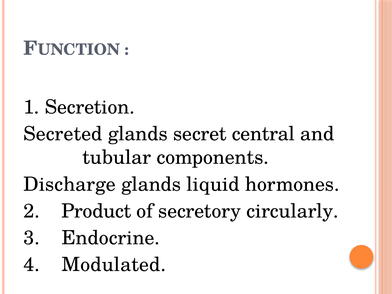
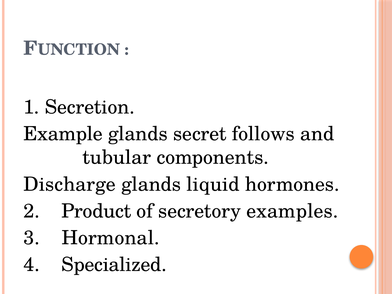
Secreted: Secreted -> Example (63, 134)
central: central -> follows (263, 134)
circularly: circularly -> examples (292, 211)
Endocrine: Endocrine -> Hormonal (111, 238)
Modulated: Modulated -> Specialized (114, 265)
